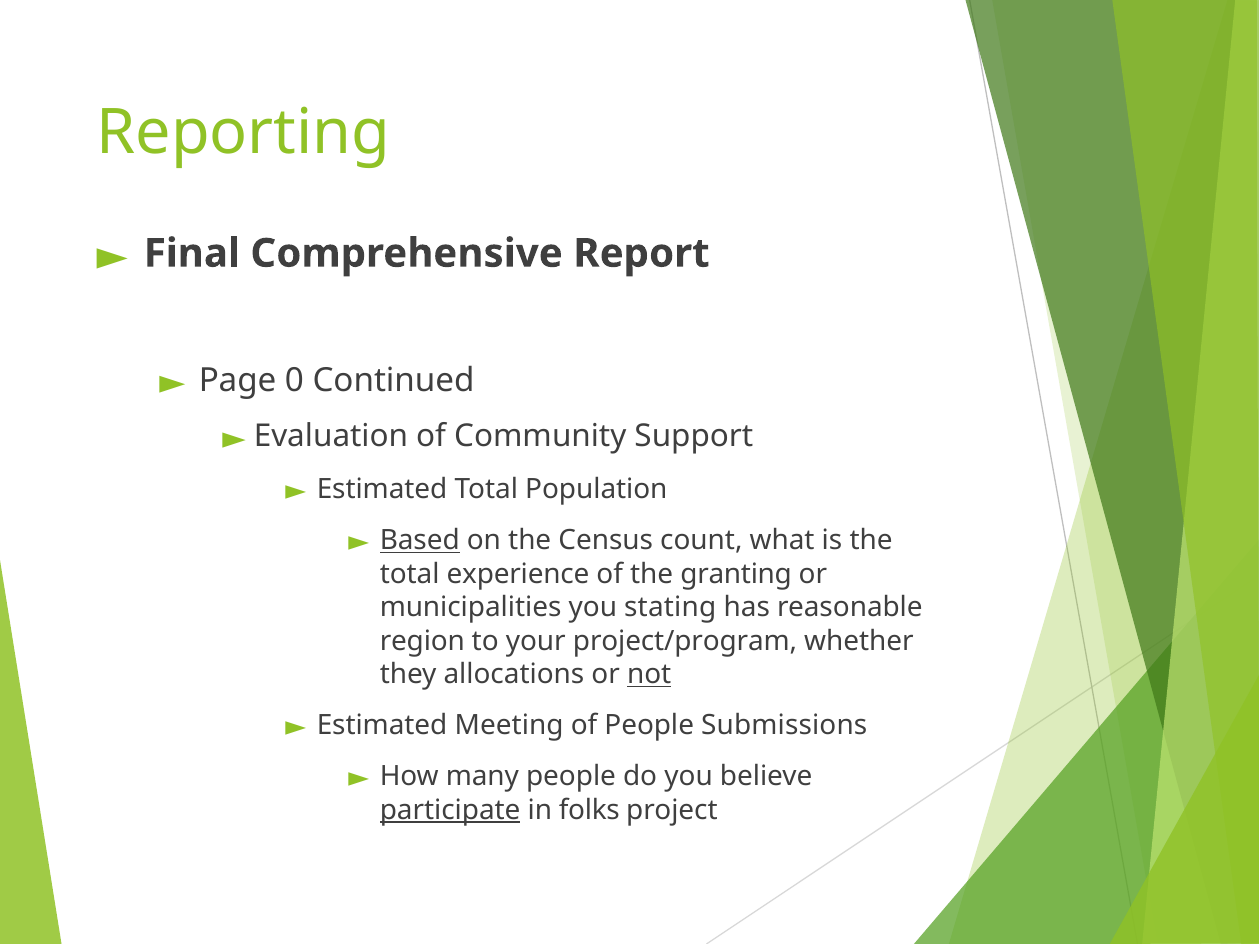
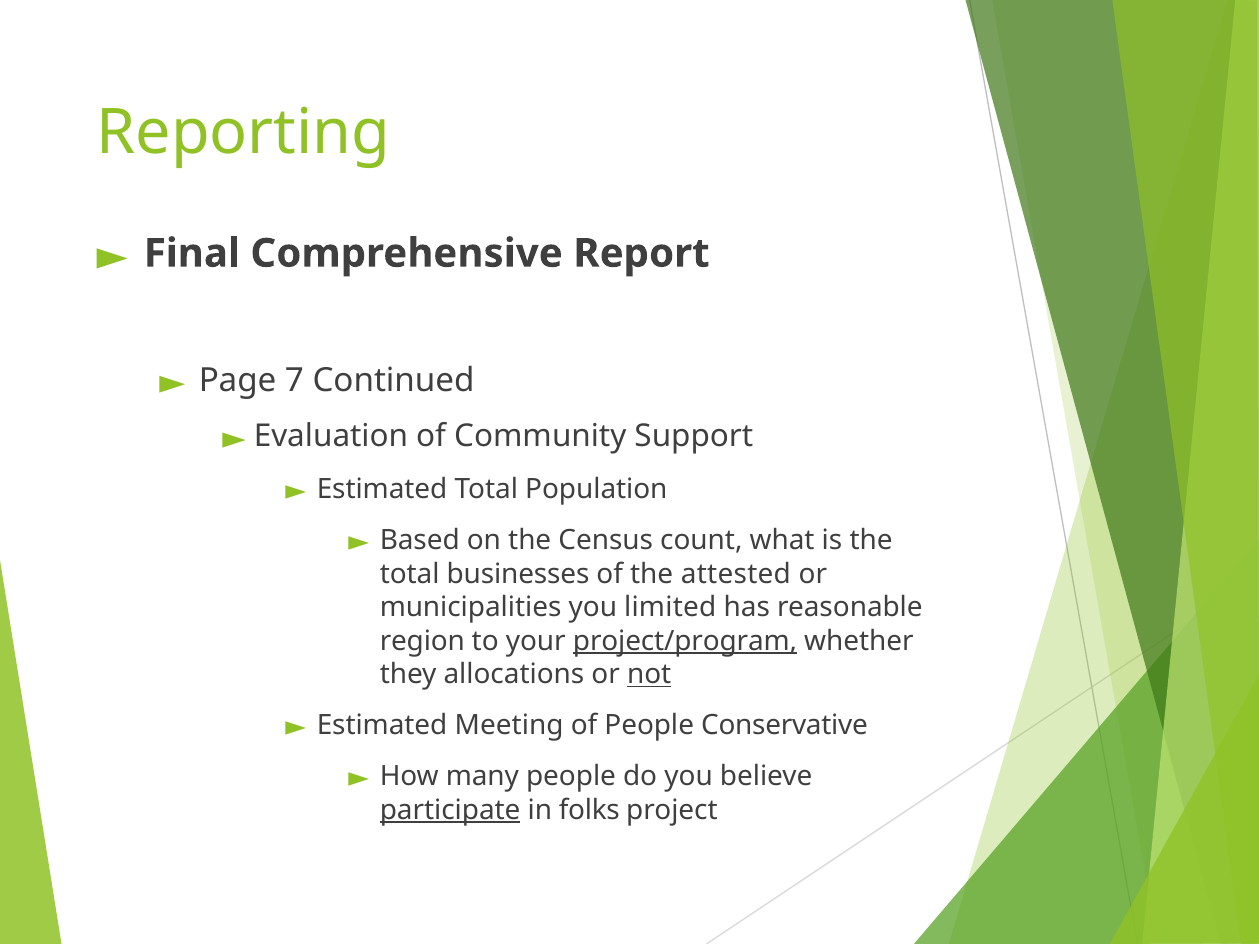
0: 0 -> 7 (294, 380)
Based underline: present -> none (420, 540)
experience: experience -> businesses (518, 574)
granting: granting -> attested (736, 574)
stating: stating -> limited (670, 608)
project/program underline: none -> present (685, 641)
Submissions: Submissions -> Conservative (784, 726)
